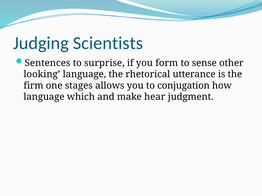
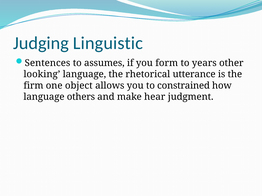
Scientists: Scientists -> Linguistic (108, 43)
surprise: surprise -> assumes (104, 63)
sense: sense -> years (204, 63)
stages: stages -> object (79, 86)
conjugation: conjugation -> constrained (183, 86)
which: which -> others (81, 97)
